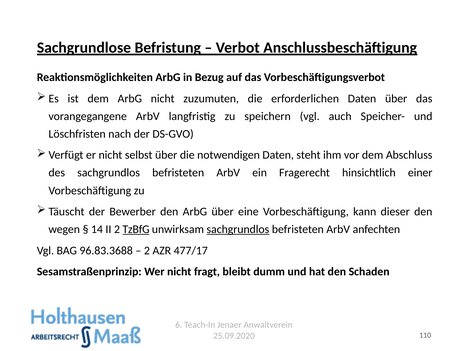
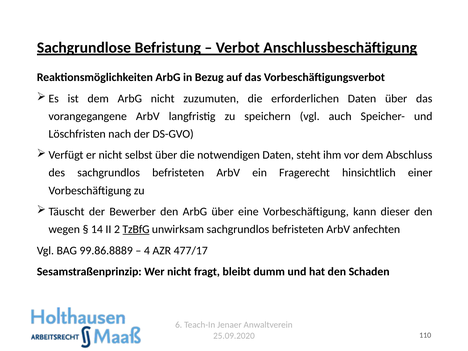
sachgrundlos underline: present -> none (238, 229)
96.83.3688: 96.83.3688 -> 99.86.8889 (106, 251)
2: 2 -> 4 (147, 251)
